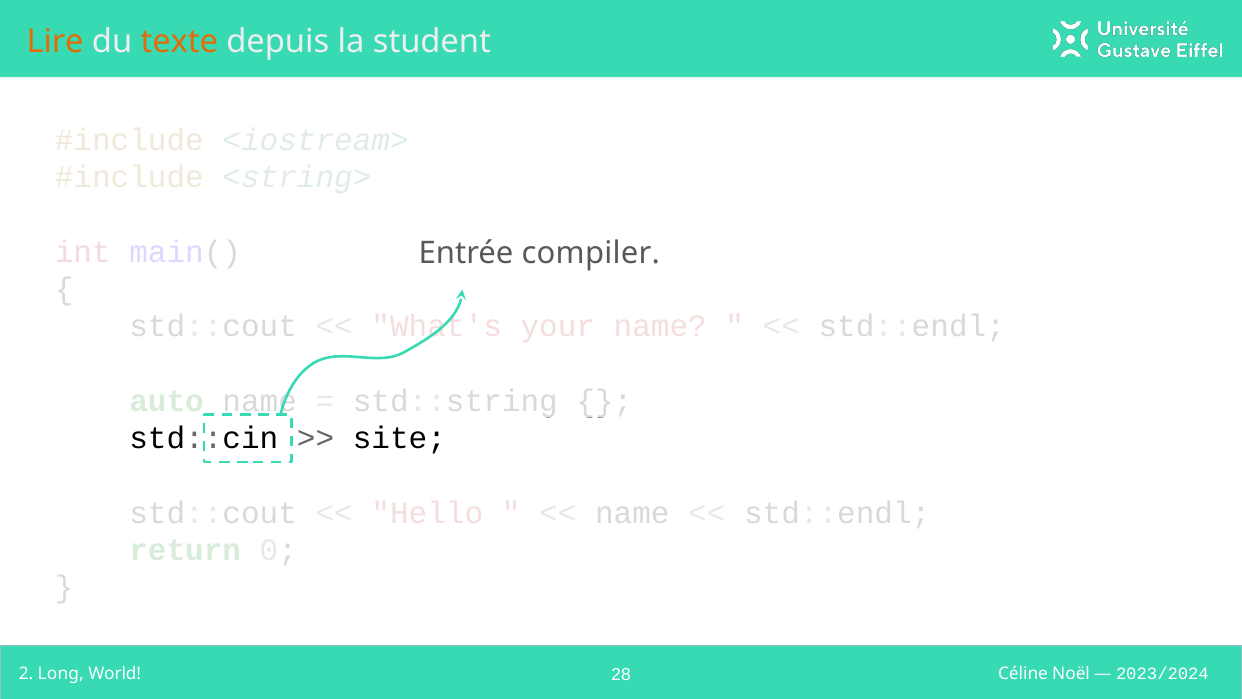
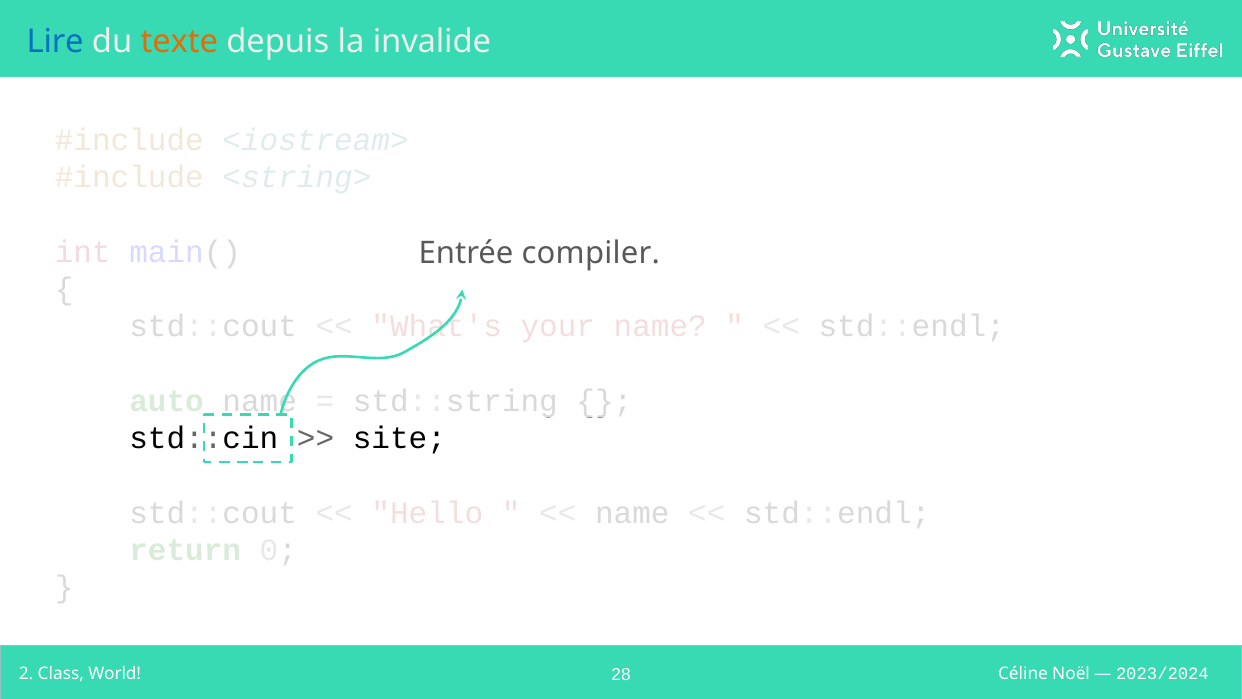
Lire colour: orange -> blue (55, 42)
student: student -> invalide (432, 42)
Long: Long -> Class (61, 674)
